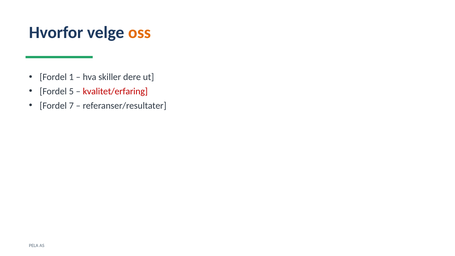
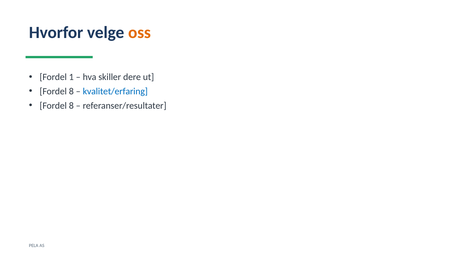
5: 5 -> 8 (71, 91)
kvalitet/erfaring colour: red -> blue (115, 91)
7: 7 -> 8 (71, 106)
